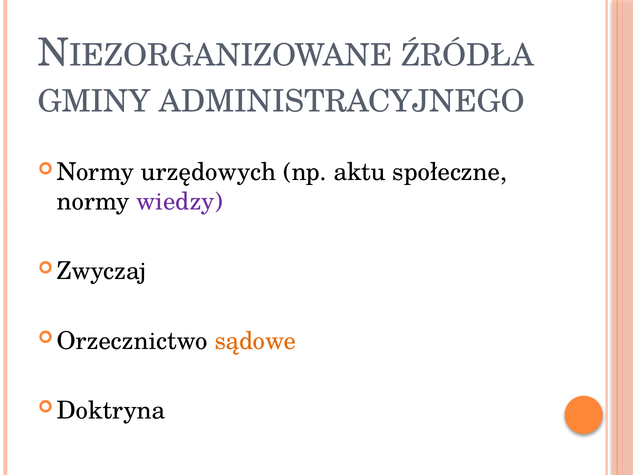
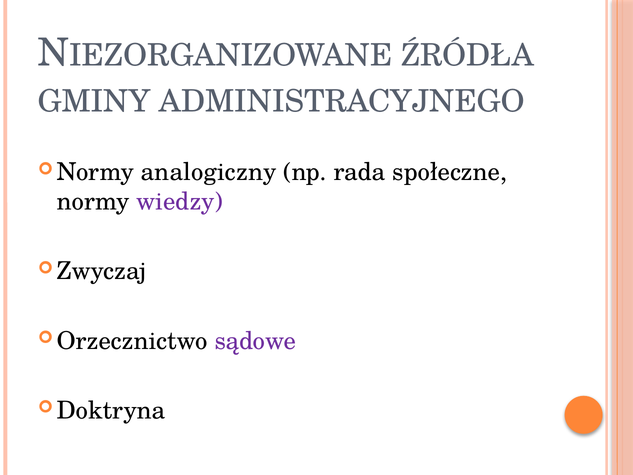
urzędowych: urzędowych -> analogiczny (209, 172)
aktu: aktu -> rada (360, 172)
sądowe colour: orange -> purple (255, 341)
